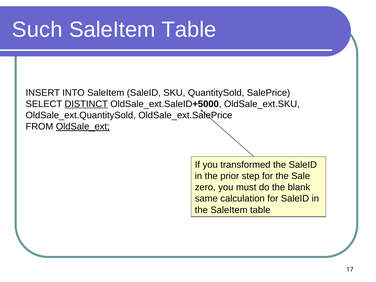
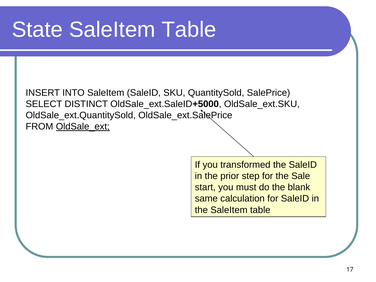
Such: Such -> State (37, 30)
DISTINCT underline: present -> none (86, 104)
zero: zero -> start (205, 187)
